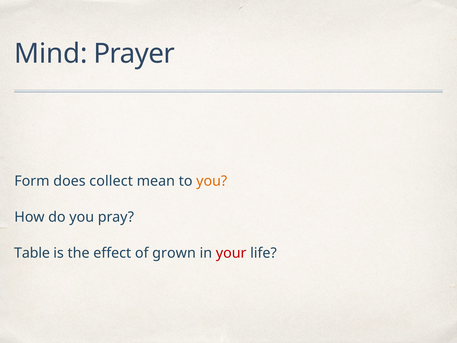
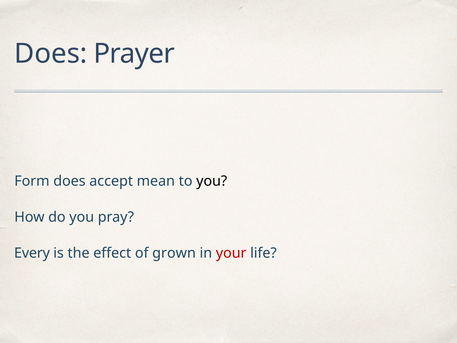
Mind: Mind -> Does (51, 53)
collect: collect -> accept (111, 181)
you colour: orange -> black (212, 181)
Table: Table -> Every (32, 253)
